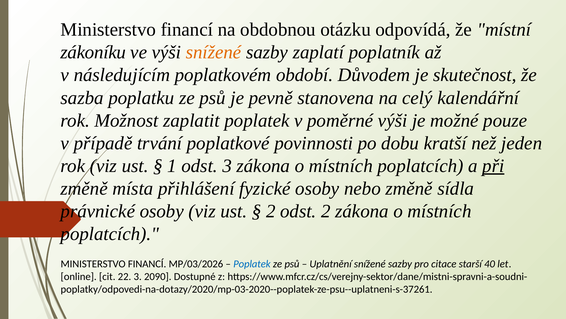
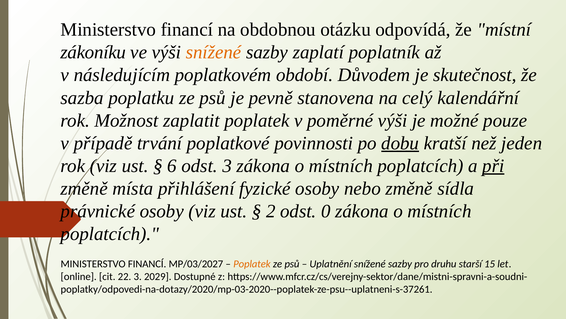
dobu underline: none -> present (400, 143)
1: 1 -> 6 (172, 166)
odst 2: 2 -> 0 (326, 211)
MP/03/2026: MP/03/2026 -> MP/03/2027 (196, 263)
Poplatek colour: blue -> orange (252, 263)
citace: citace -> druhu (444, 263)
40: 40 -> 15 (490, 263)
2090: 2090 -> 2029 (158, 276)
